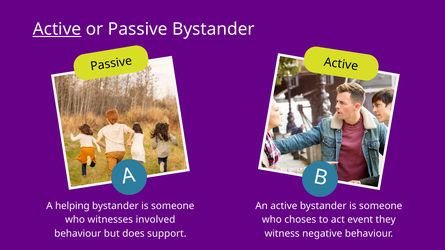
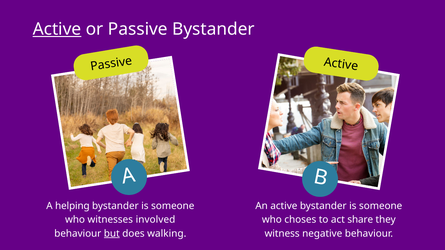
event: event -> share (360, 220)
but underline: none -> present (112, 234)
support: support -> walking (167, 234)
